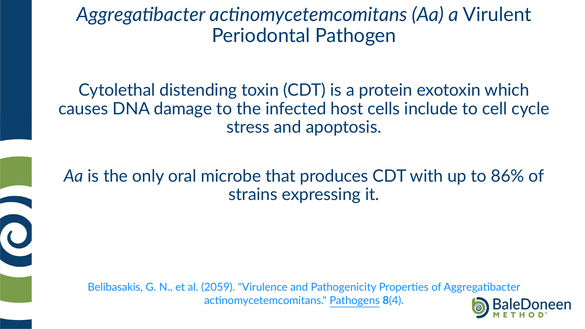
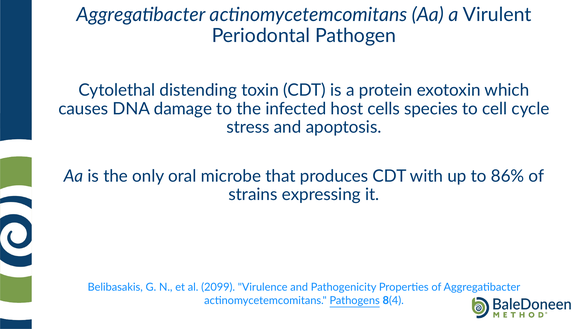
include: include -> species (431, 109)
2059: 2059 -> 2099 (218, 287)
